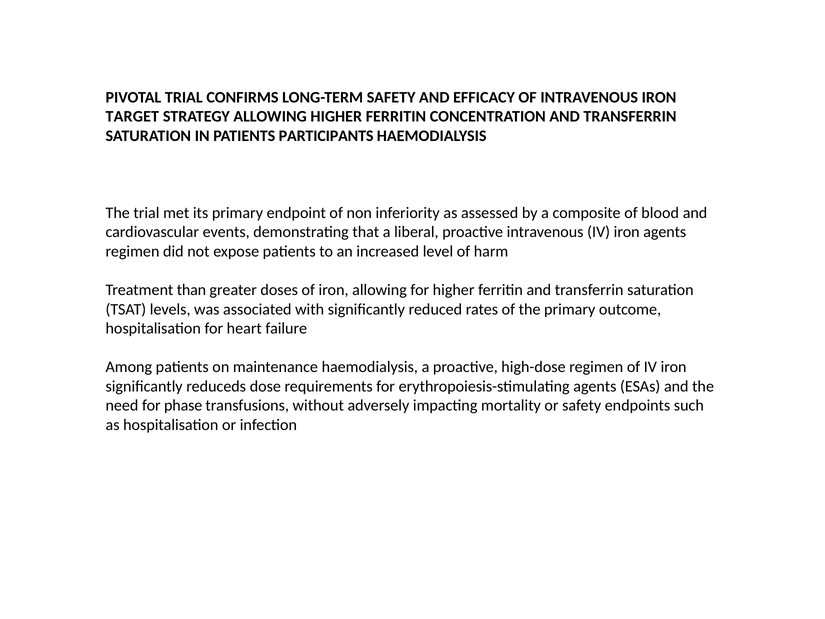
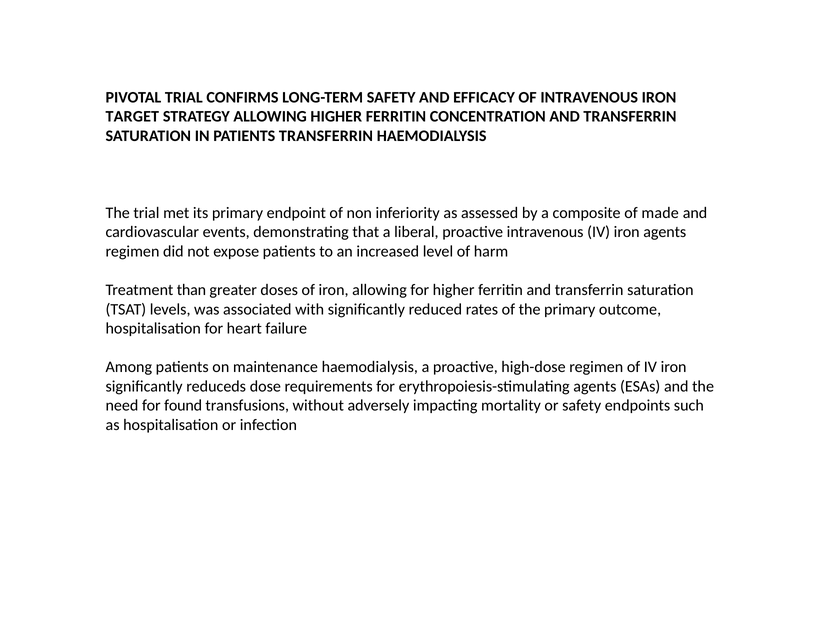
PATIENTS PARTICIPANTS: PARTICIPANTS -> TRANSFERRIN (326, 136)
blood: blood -> made (660, 213)
phase: phase -> found (183, 405)
